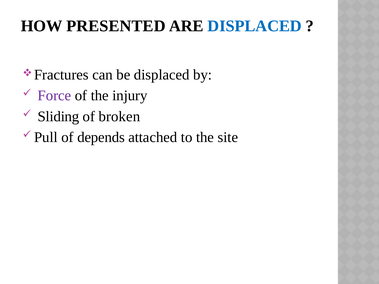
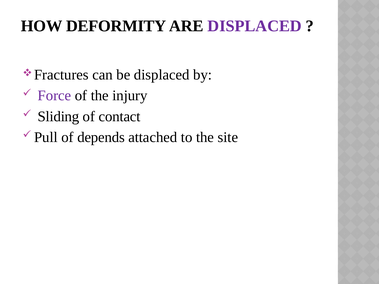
PRESENTED: PRESENTED -> DEFORMITY (116, 26)
DISPLACED colour: blue -> purple (255, 26)
broken: broken -> contact (120, 117)
